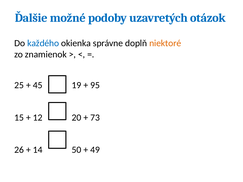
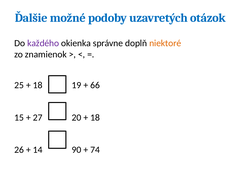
každého colour: blue -> purple (43, 43)
45: 45 -> 18 (38, 85)
95: 95 -> 66 (95, 85)
12: 12 -> 27 (38, 118)
73: 73 -> 18 (95, 118)
50: 50 -> 90 (77, 150)
49: 49 -> 74 (95, 150)
